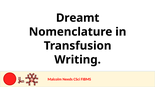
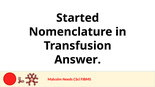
Dreamt: Dreamt -> Started (78, 18)
Writing: Writing -> Answer (78, 60)
